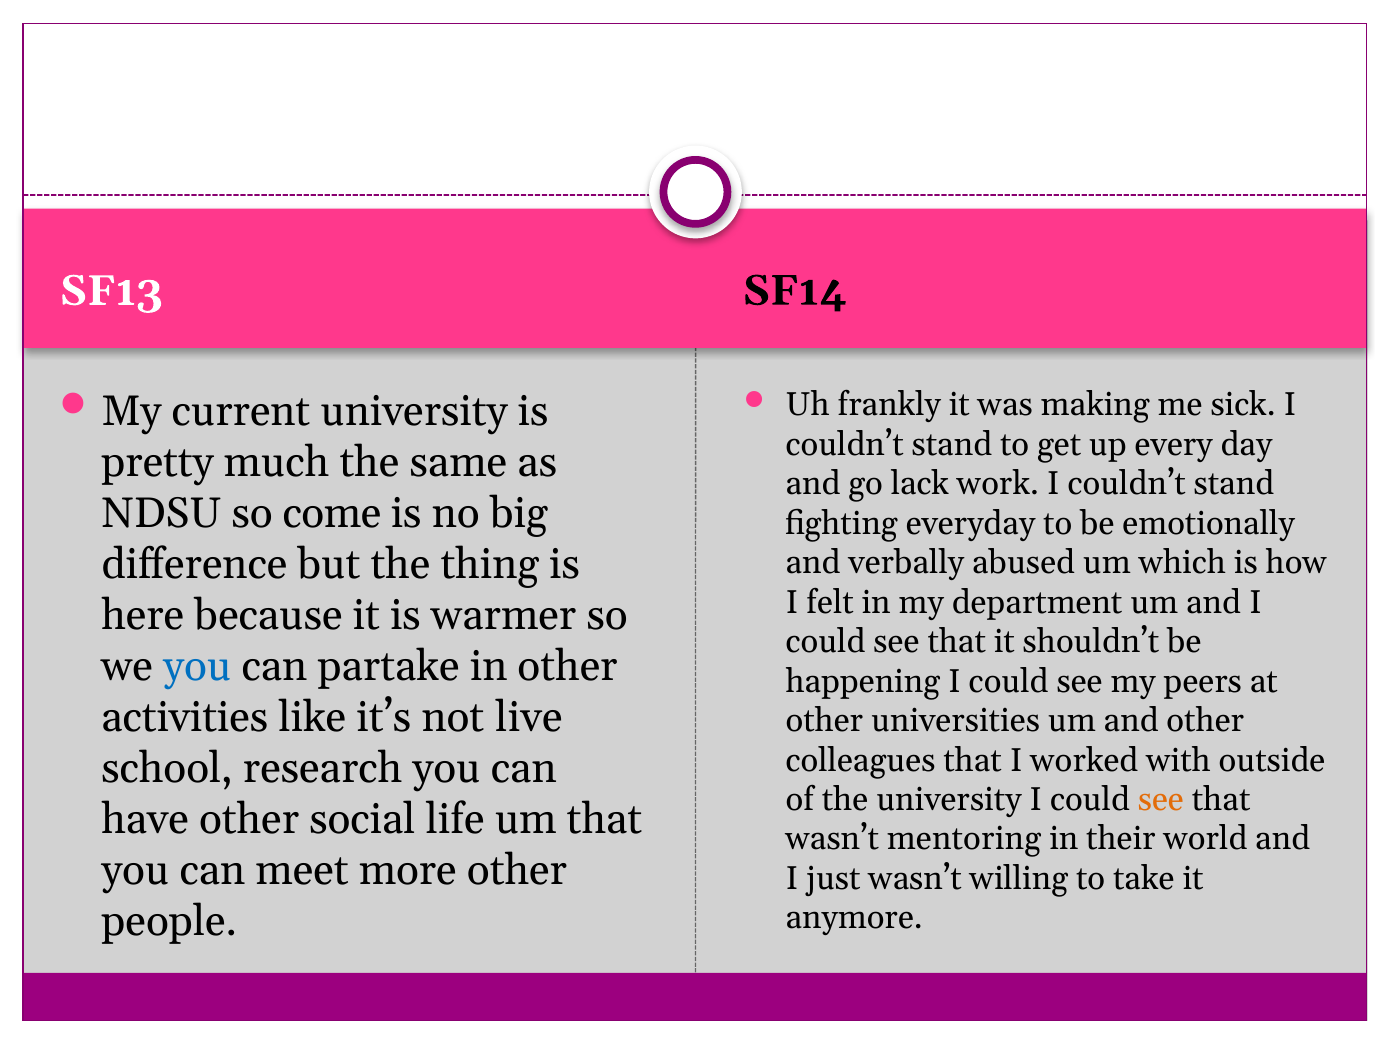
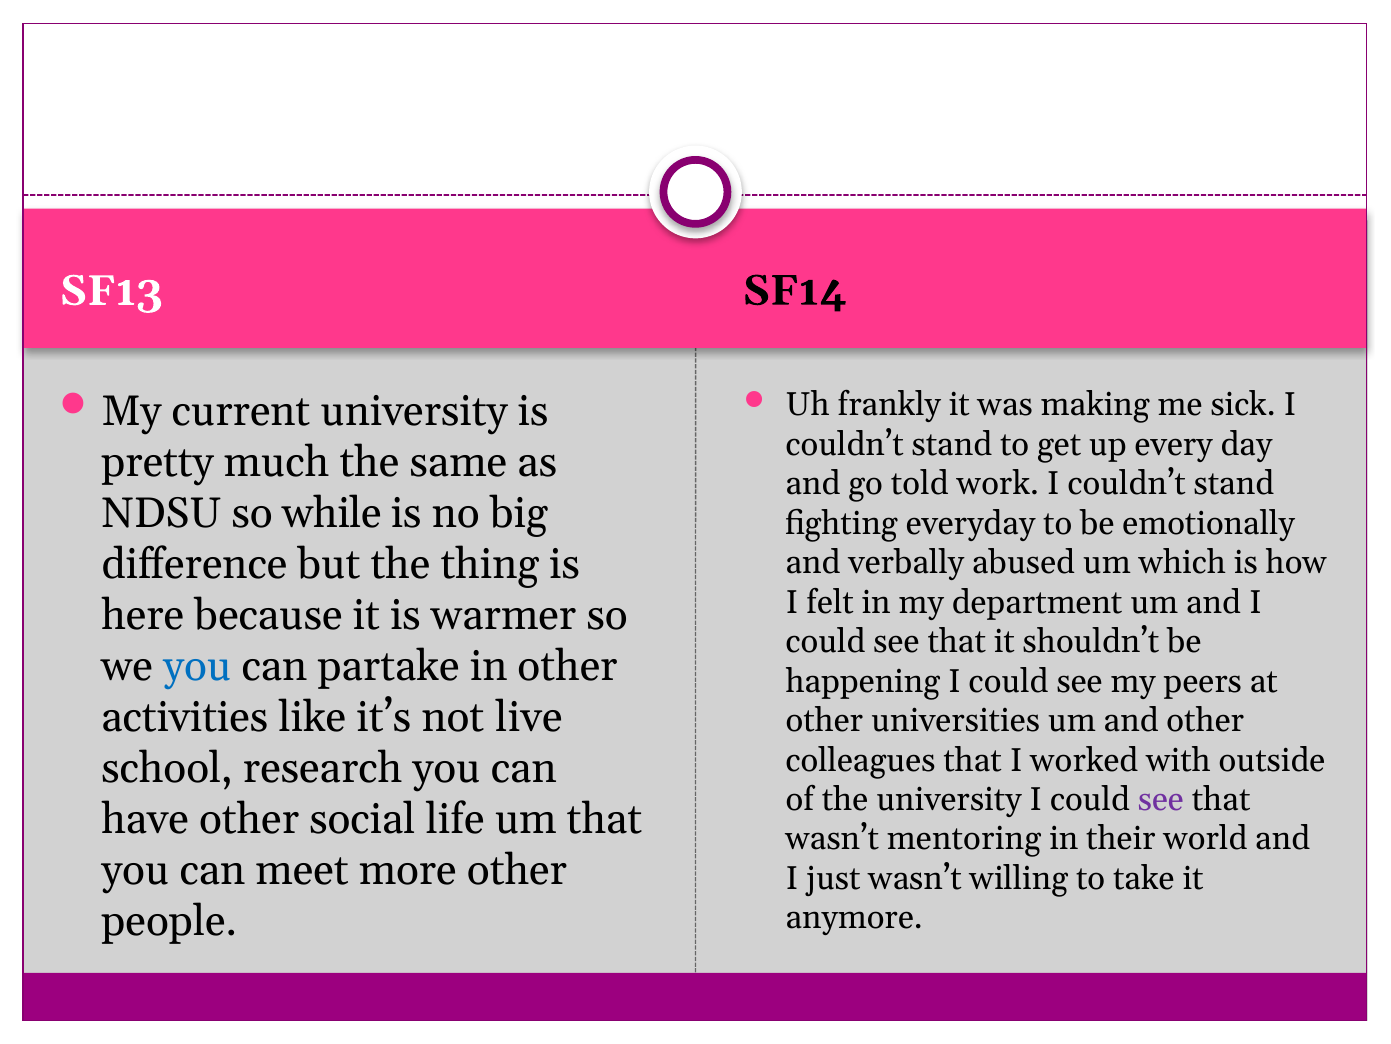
lack: lack -> told (920, 484)
come: come -> while (332, 513)
see colour: orange -> purple (1161, 799)
